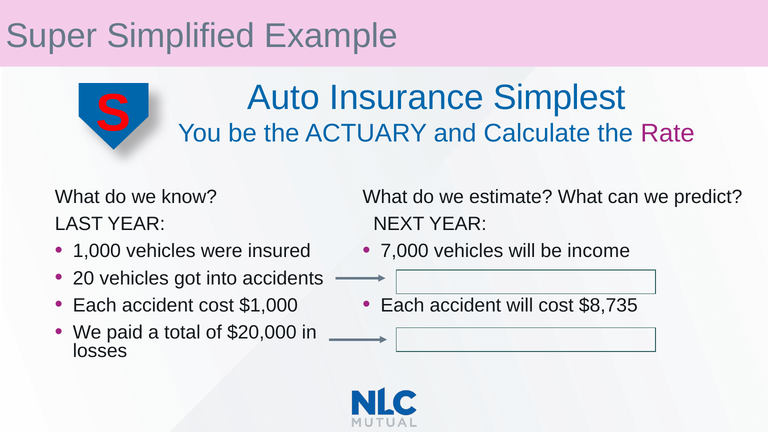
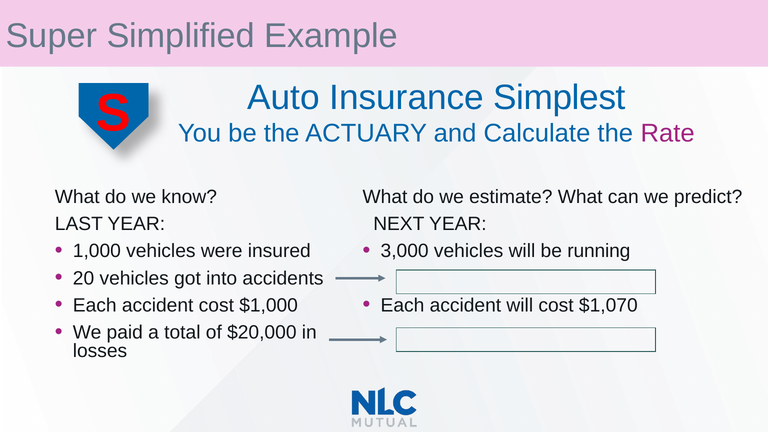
7,000: 7,000 -> 3,000 (405, 251)
income: income -> running (599, 251)
$8,735: $8,735 -> $1,070 (608, 305)
